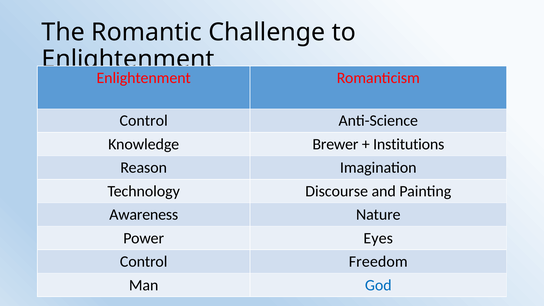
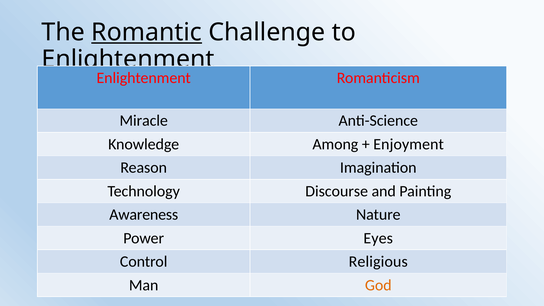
Romantic underline: none -> present (147, 32)
Control: Control -> Miracle (144, 121)
Brewer: Brewer -> Among (335, 144)
Institutions: Institutions -> Enjoyment (409, 144)
Freedom: Freedom -> Religious (378, 262)
God colour: blue -> orange (378, 285)
